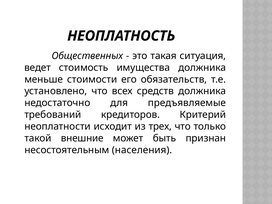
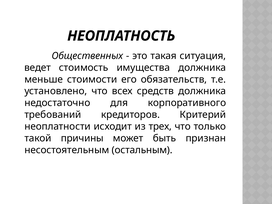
предъявляемые: предъявляемые -> корпоративного (187, 103)
внешние: внешние -> причины (82, 138)
населения: населения -> остальным (142, 150)
